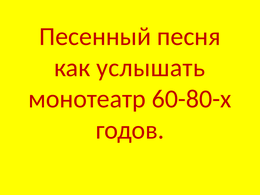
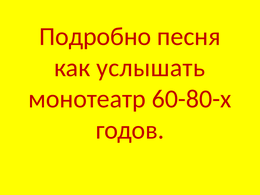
Песенный: Песенный -> Подробно (95, 37)
